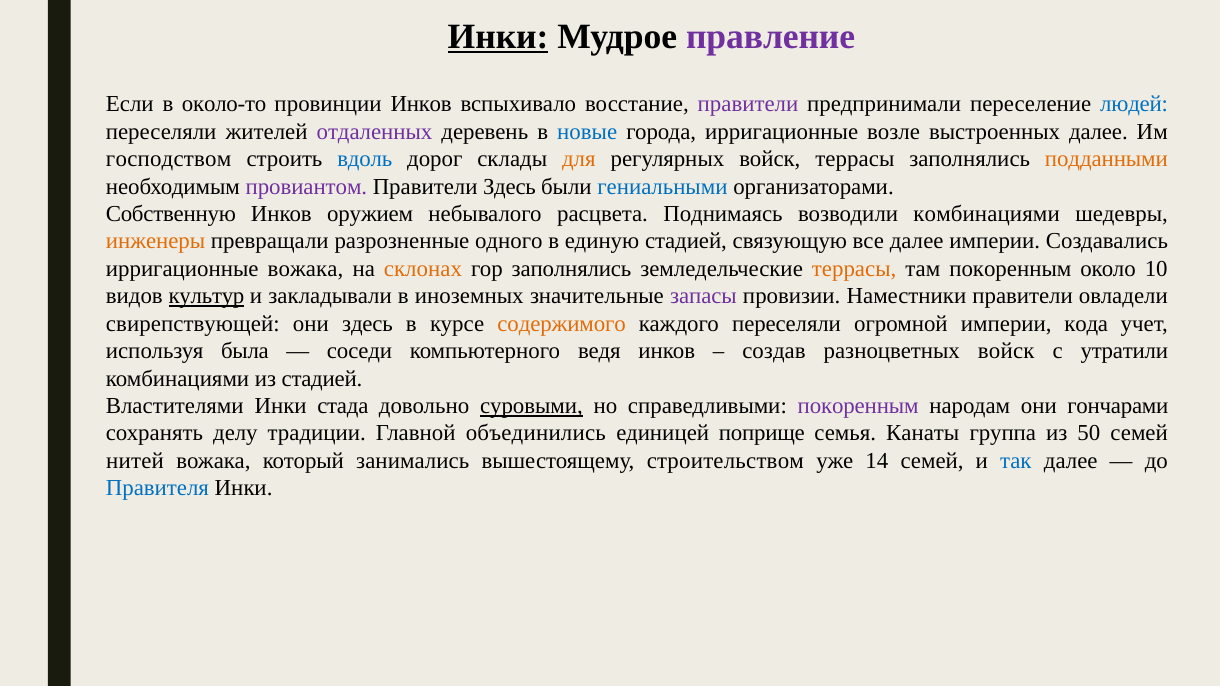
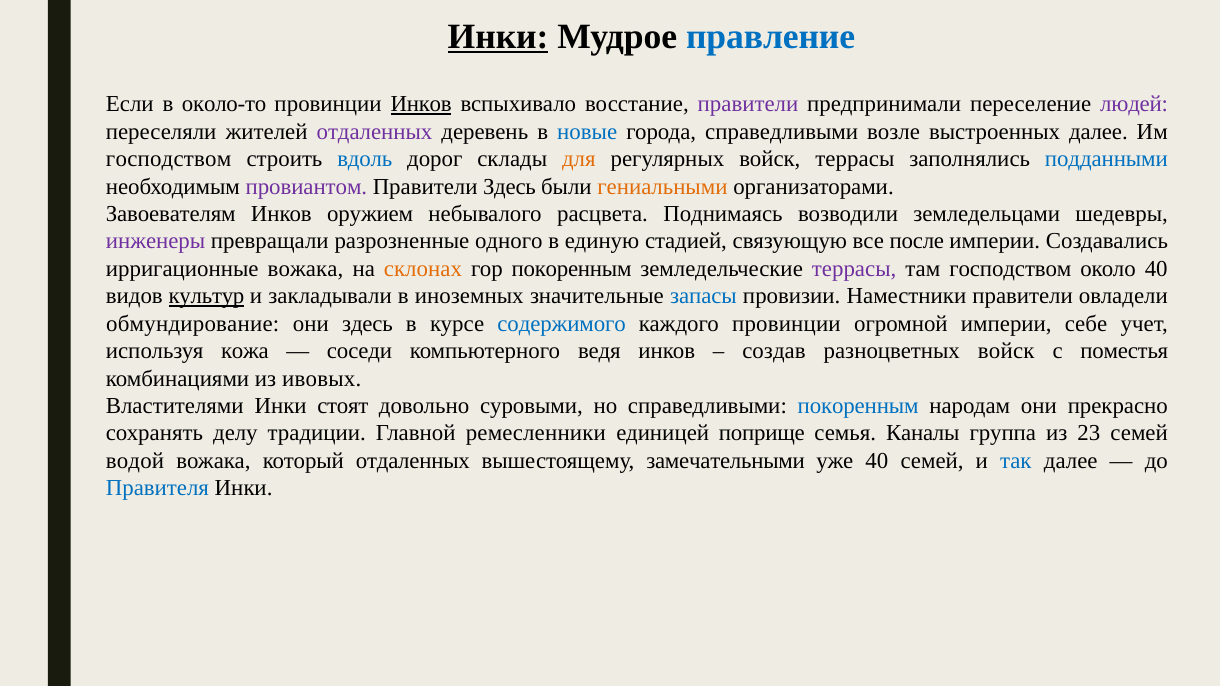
правление colour: purple -> blue (771, 37)
Инков underline: none -> present (421, 104)
людей colour: blue -> purple (1134, 104)
города ирригационные: ирригационные -> справедливыми (782, 132)
подданными colour: orange -> blue (1106, 159)
гениальными colour: blue -> orange (662, 187)
Собственную: Собственную -> Завоевателям (171, 214)
возводили комбинациями: комбинациями -> земледельцами (987, 214)
инженеры colour: orange -> purple (156, 241)
все далее: далее -> после (917, 241)
гор заполнялись: заполнялись -> покоренным (572, 269)
террасы colour: orange -> purple (854, 269)
там покоренным: покоренным -> господством (1010, 269)
около 10: 10 -> 40 (1156, 269)
запасы colour: purple -> blue (703, 296)
свирепствующей: свирепствующей -> обмундирование (193, 324)
содержимого colour: orange -> blue (562, 324)
каждого переселяли: переселяли -> провинции (786, 324)
кода: кода -> себе (1086, 324)
была: была -> кожа (245, 351)
утратили: утратили -> поместья (1124, 351)
из стадией: стадией -> ивовых (322, 379)
стада: стада -> стоят (343, 406)
суровыми underline: present -> none (531, 406)
покоренным colour: purple -> blue (858, 406)
гончарами: гончарами -> прекрасно (1118, 406)
объединились: объединились -> ремесленники (536, 434)
Канаты: Канаты -> Каналы (923, 434)
50: 50 -> 23 (1089, 434)
нитей: нитей -> водой (135, 461)
который занимались: занимались -> отдаленных (413, 461)
строительством: строительством -> замечательными (726, 461)
уже 14: 14 -> 40 (877, 461)
